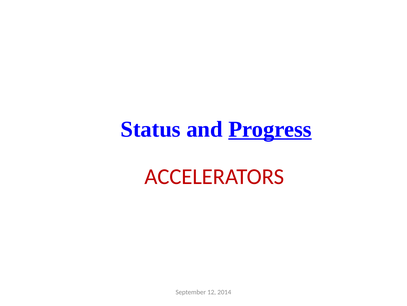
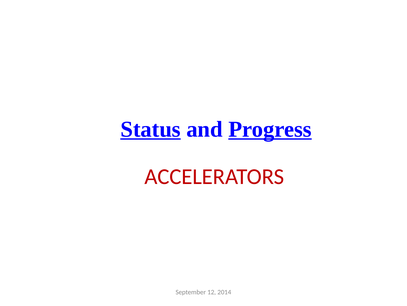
Status underline: none -> present (151, 129)
